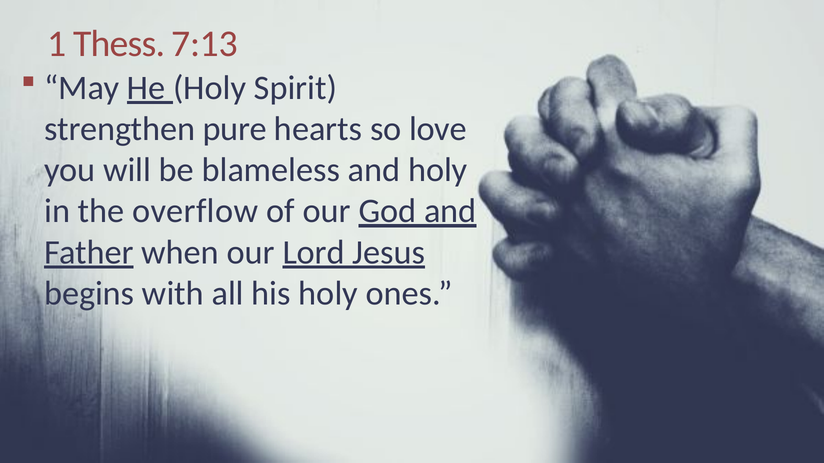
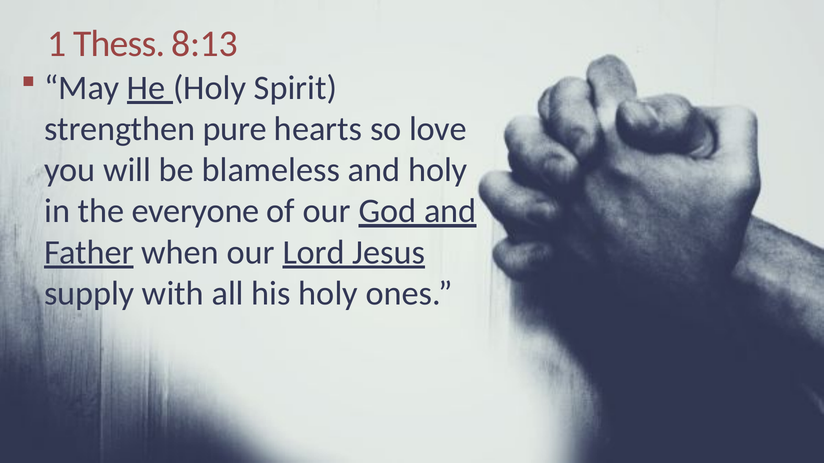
7:13: 7:13 -> 8:13 (205, 44)
overflow: overflow -> everyone (195, 211)
begins: begins -> supply (89, 294)
